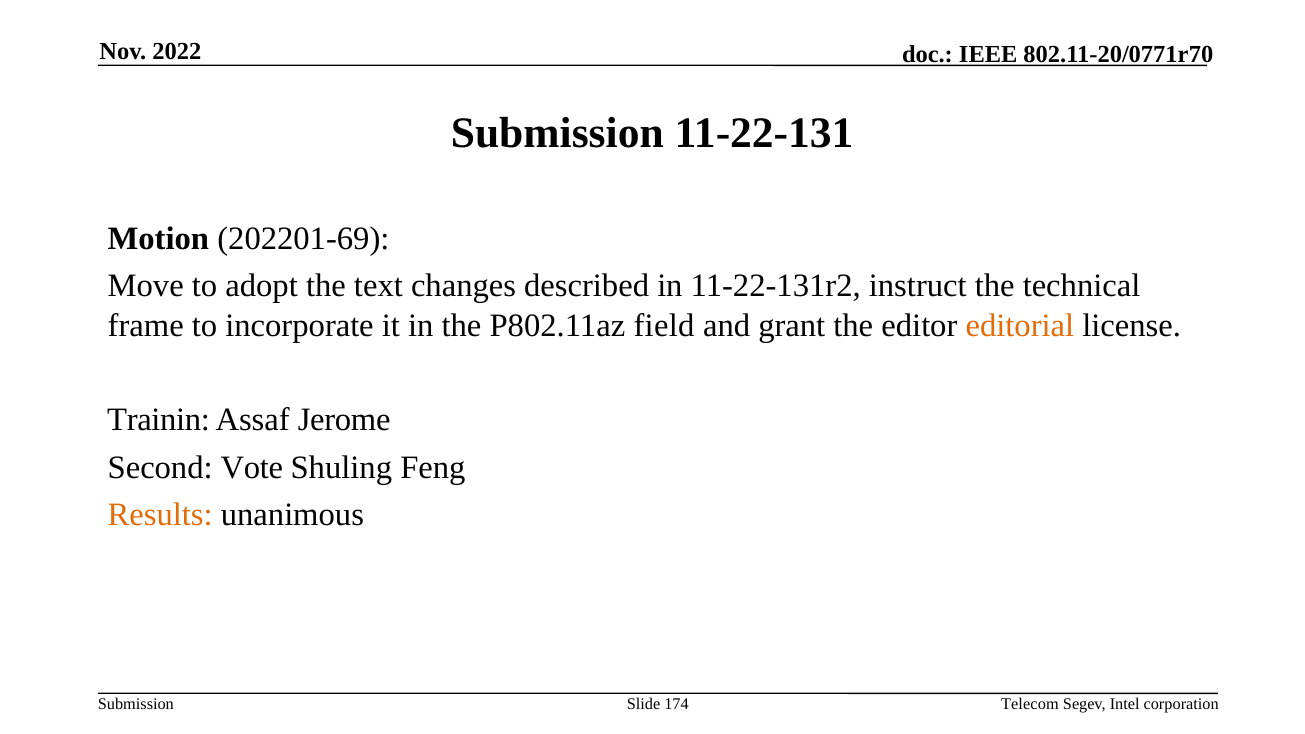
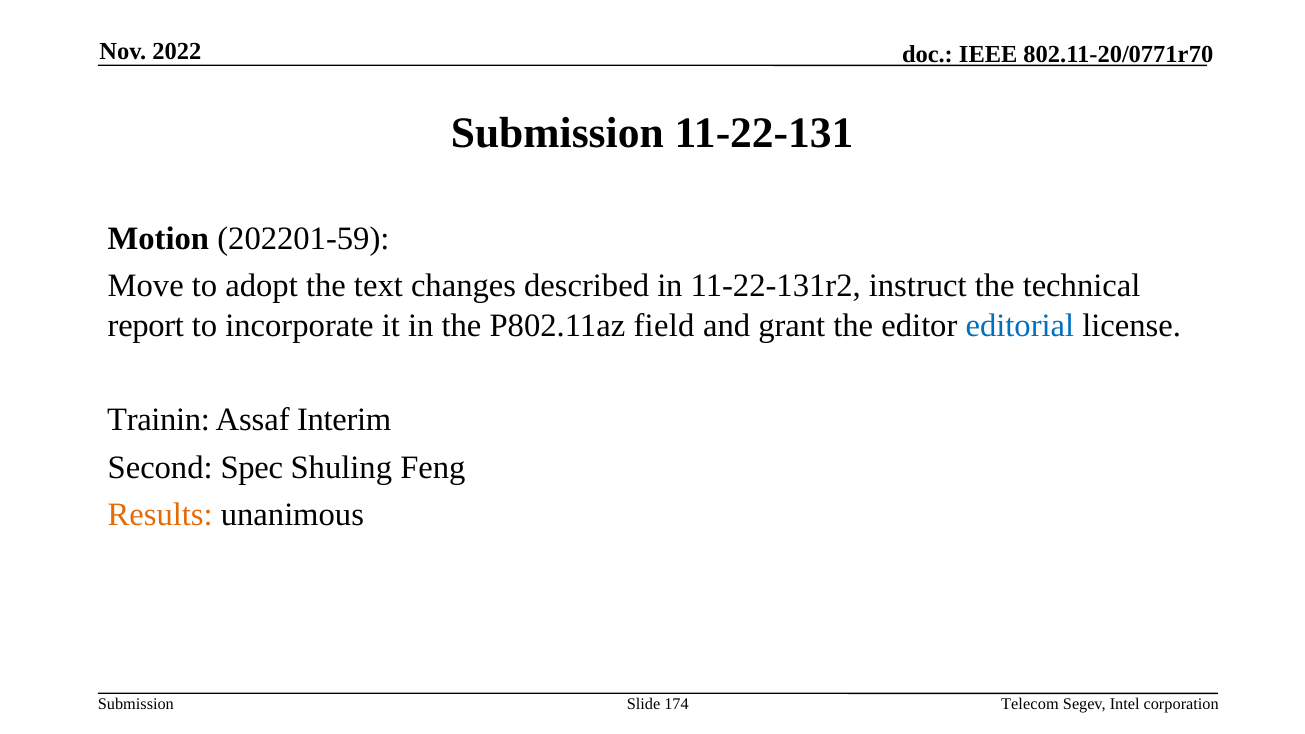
202201-69: 202201-69 -> 202201-59 (303, 239)
frame: frame -> report (146, 325)
editorial colour: orange -> blue (1020, 325)
Jerome: Jerome -> Interim (344, 420)
Vote: Vote -> Spec (252, 467)
